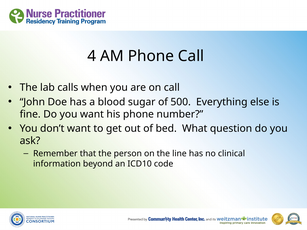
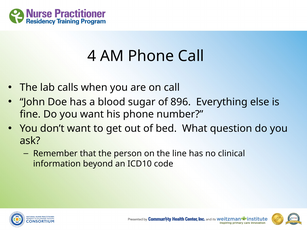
500: 500 -> 896 (181, 102)
